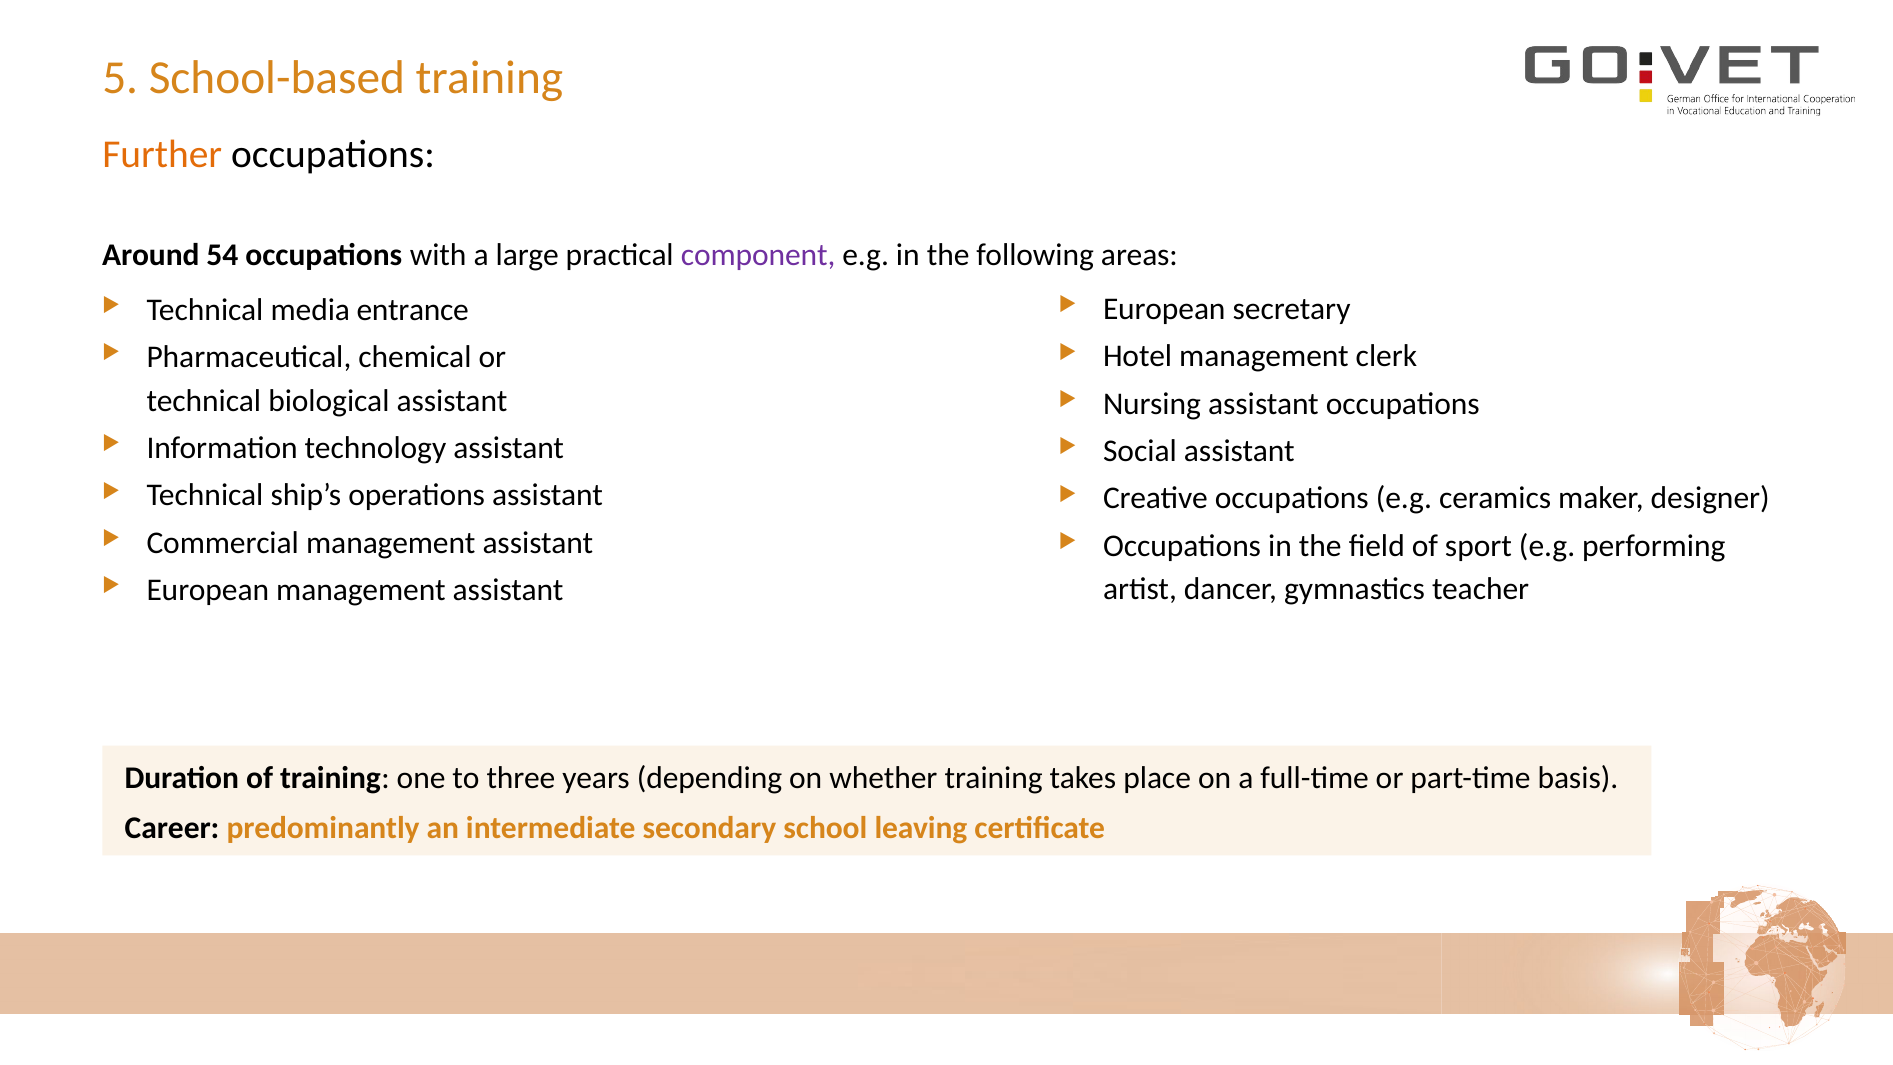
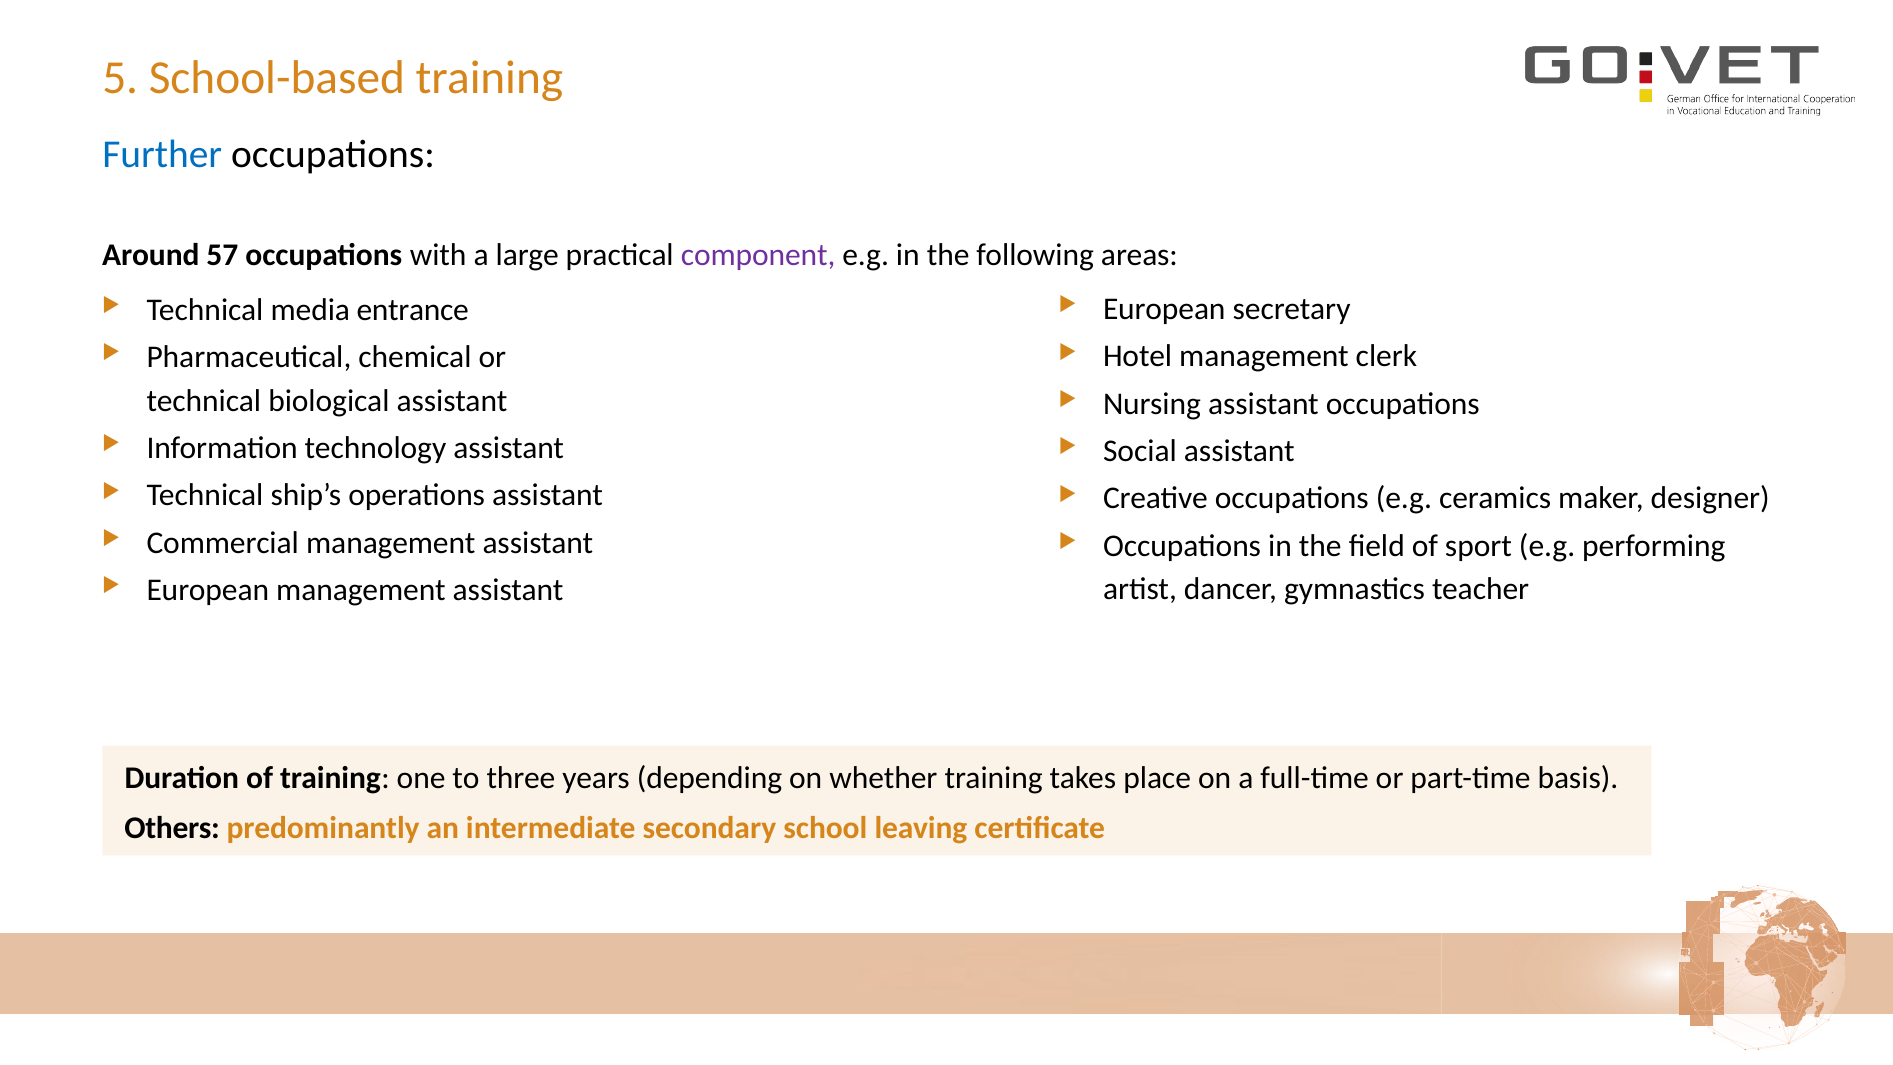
Further colour: orange -> blue (162, 154)
54: 54 -> 57 (222, 255)
Career: Career -> Others (172, 827)
